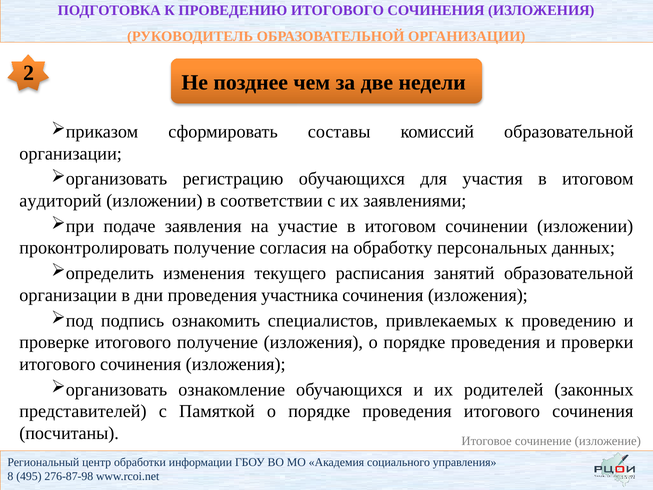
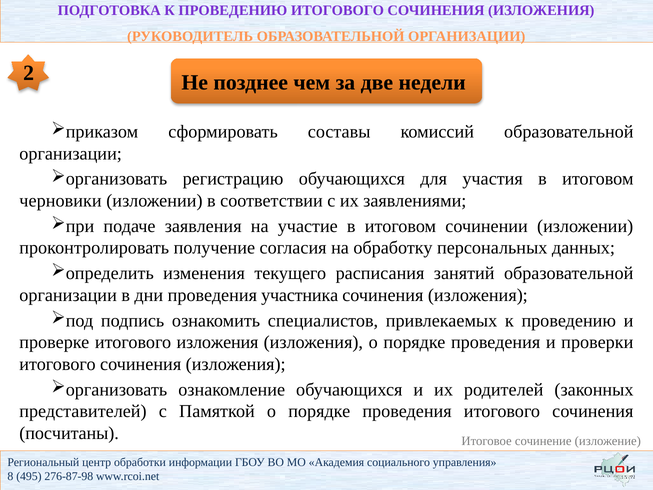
аудиторий: аудиторий -> черновики (61, 201)
итогового получение: получение -> изложения (218, 342)
